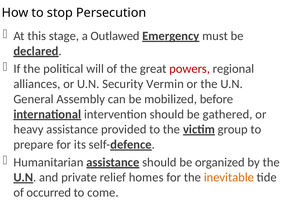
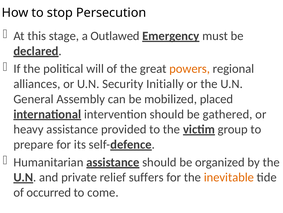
powers colour: red -> orange (190, 69)
Vermin: Vermin -> Initially (165, 84)
before: before -> placed (217, 99)
homes: homes -> suffers (146, 177)
